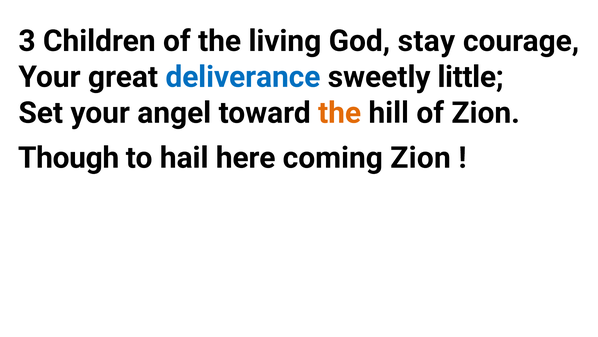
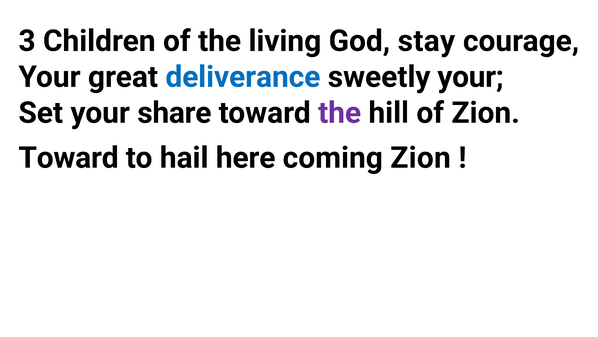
sweetly little: little -> your (471, 77)
angel: angel -> share (174, 113)
the colour: orange -> purple (340, 113)
Though: Though -> Toward (69, 158)
